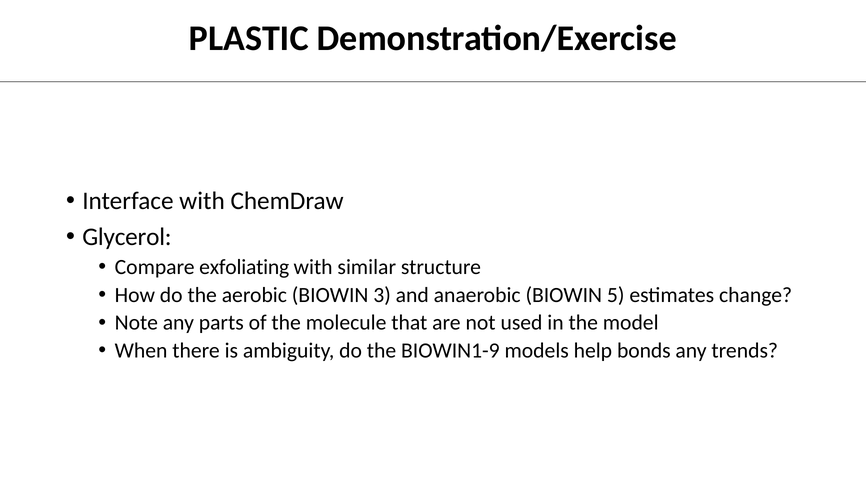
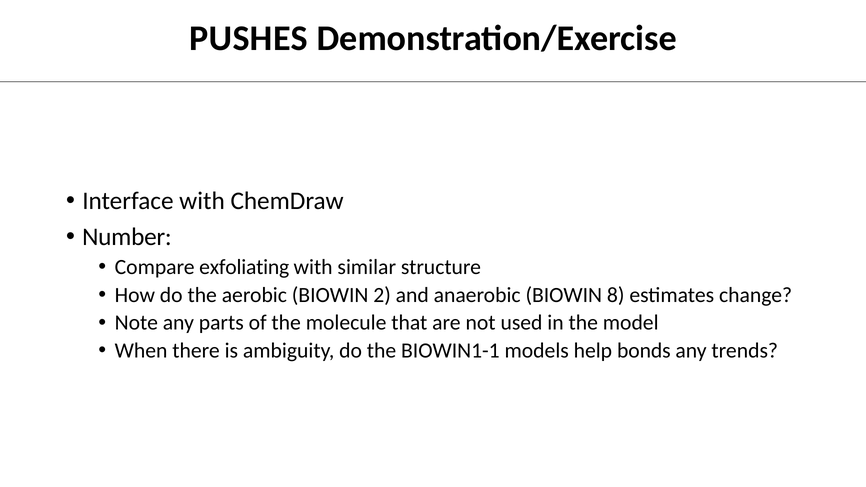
PLASTIC: PLASTIC -> PUSHES (249, 38)
Glycerol: Glycerol -> Number (127, 237)
3: 3 -> 2 (382, 295)
5: 5 -> 8 (616, 295)
BIOWIN1-9: BIOWIN1-9 -> BIOWIN1-1 (450, 351)
